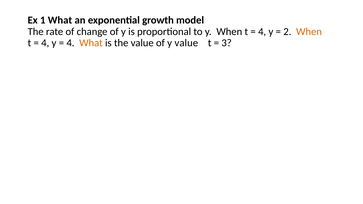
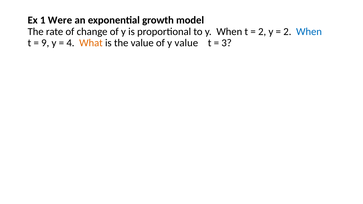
1 What: What -> Were (60, 20)
4: 4 -> 2 (262, 32)
When colour: orange -> blue (309, 32)
4: 4 -> 9 (45, 43)
